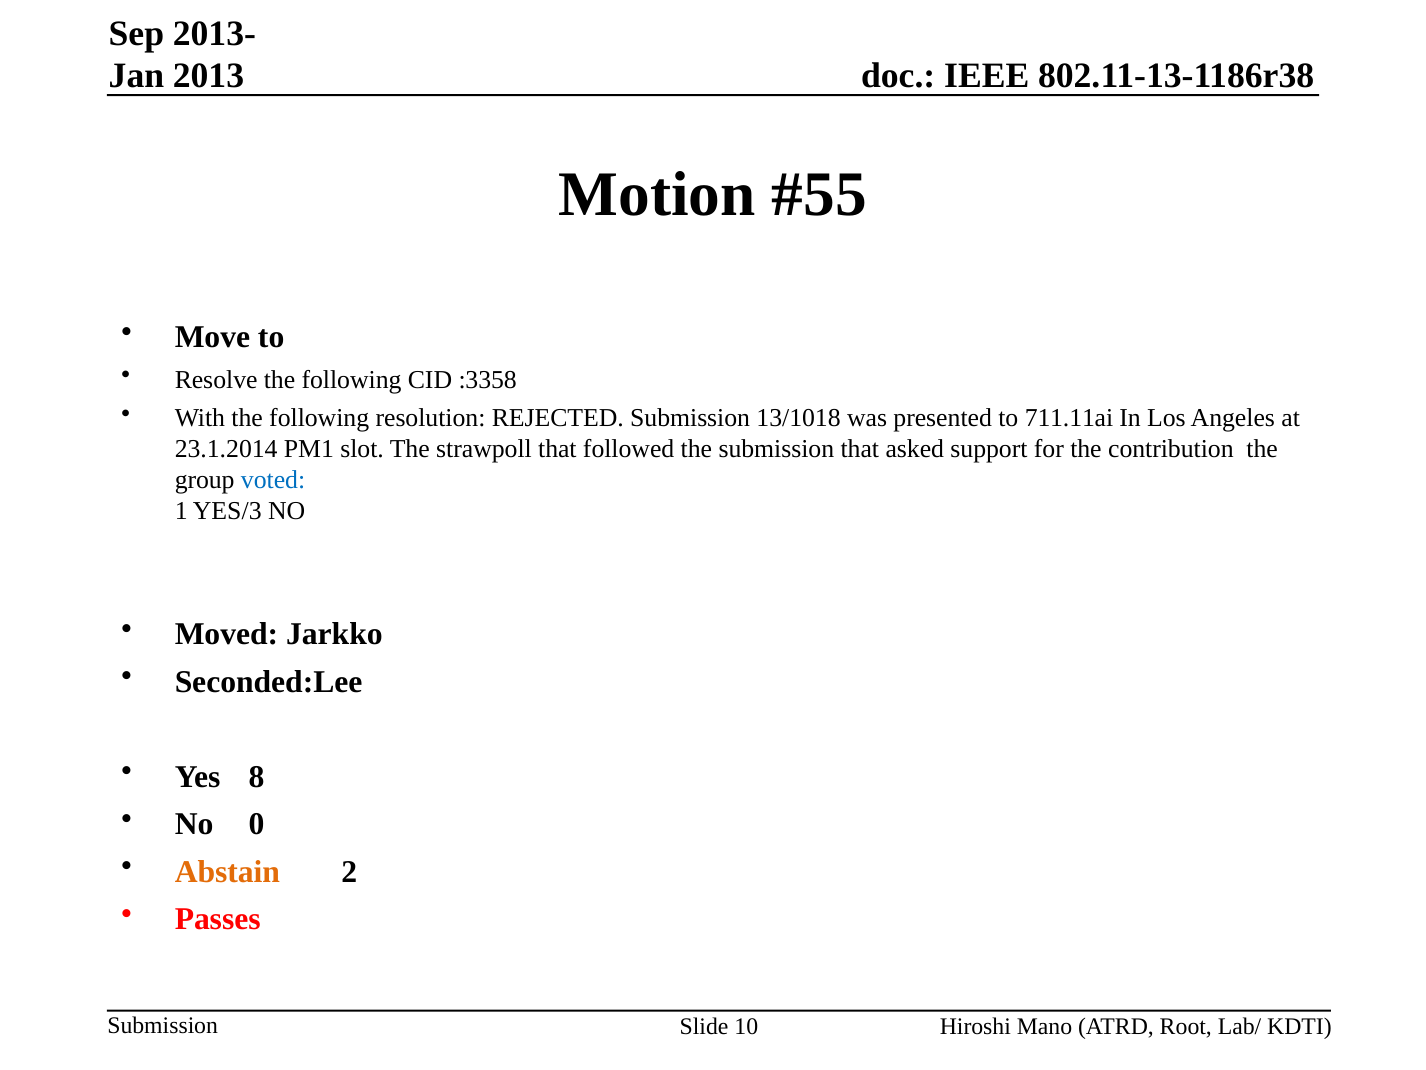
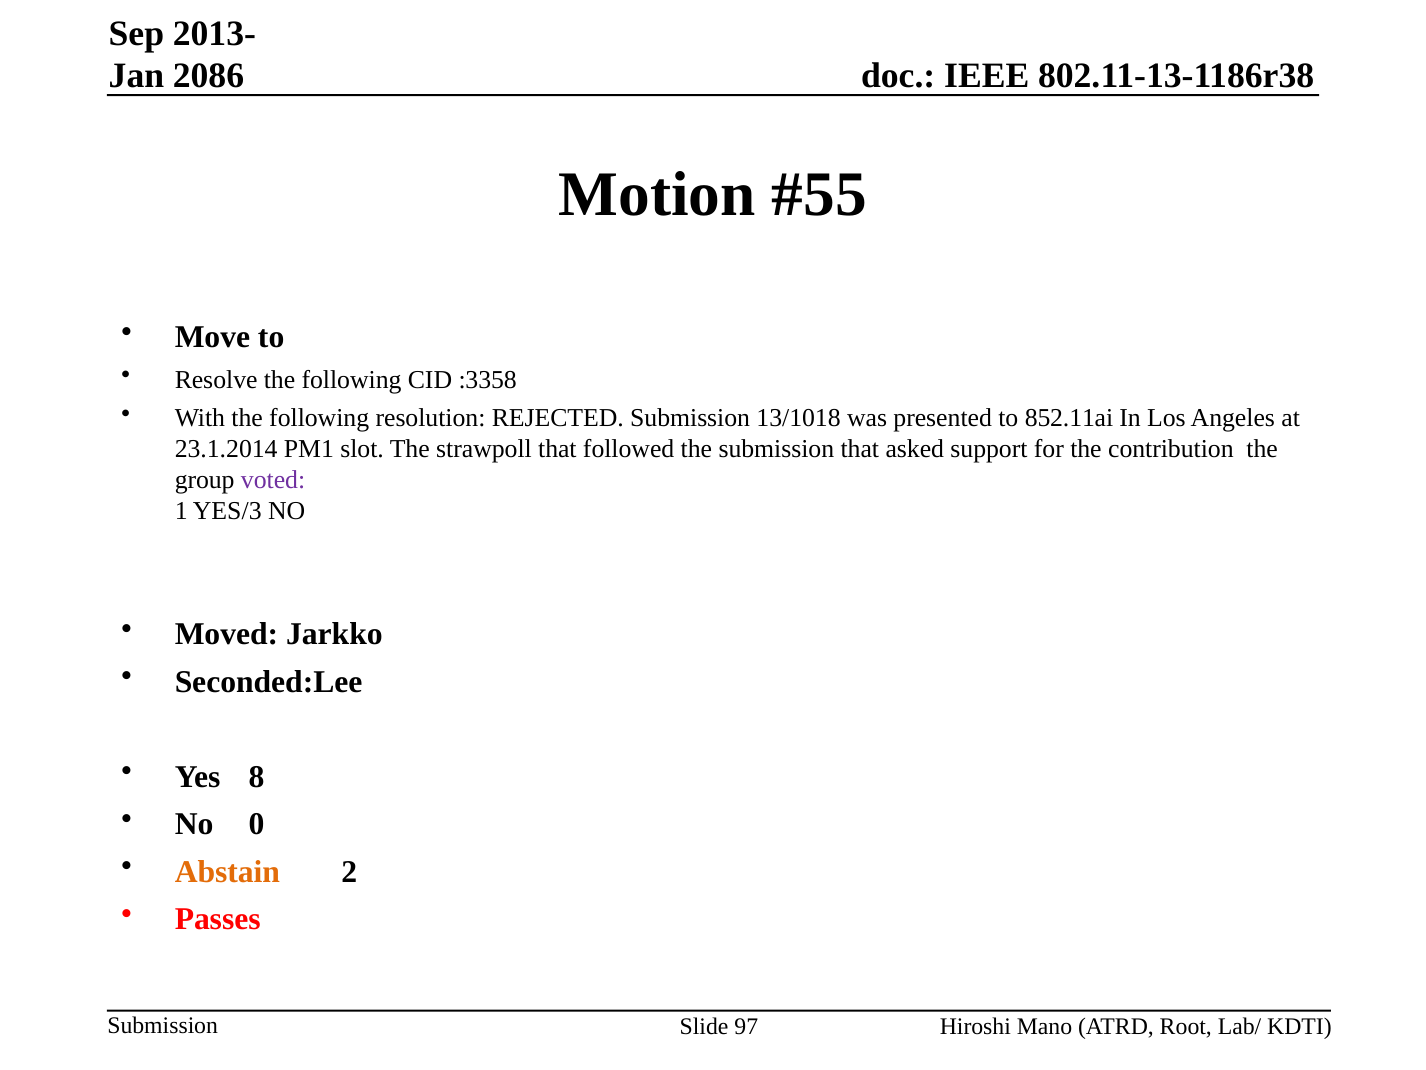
2013: 2013 -> 2086 (208, 76)
711.11ai: 711.11ai -> 852.11ai (1069, 418)
voted colour: blue -> purple (273, 480)
10: 10 -> 97 (746, 1026)
